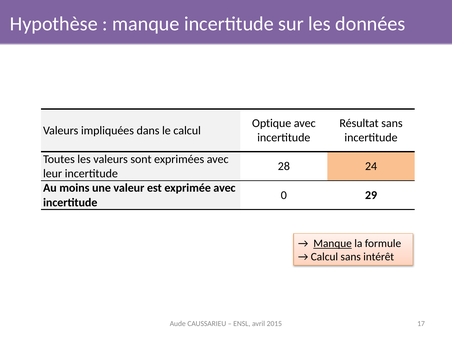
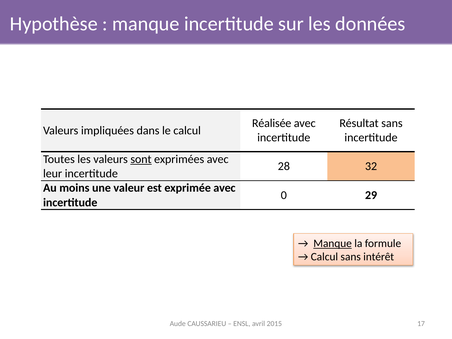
Optique: Optique -> Réalisée (272, 123)
sont underline: none -> present (141, 159)
24: 24 -> 32 (371, 166)
